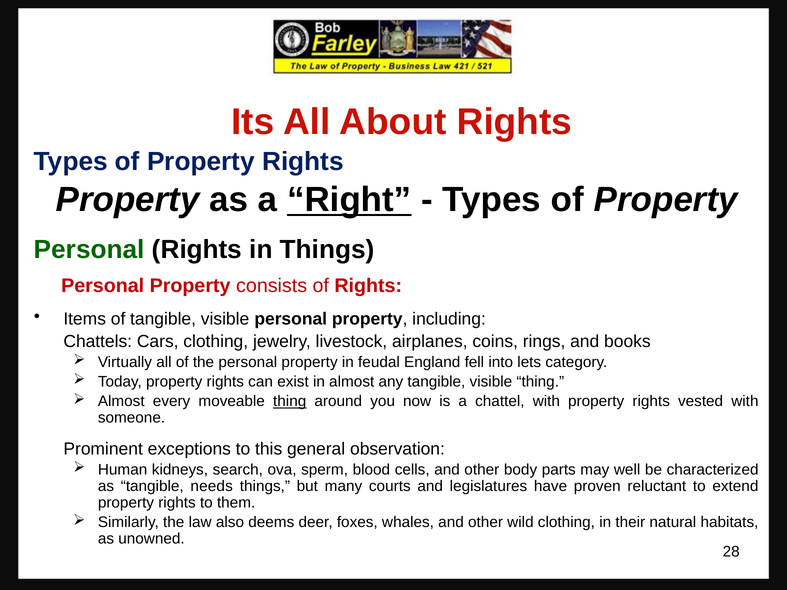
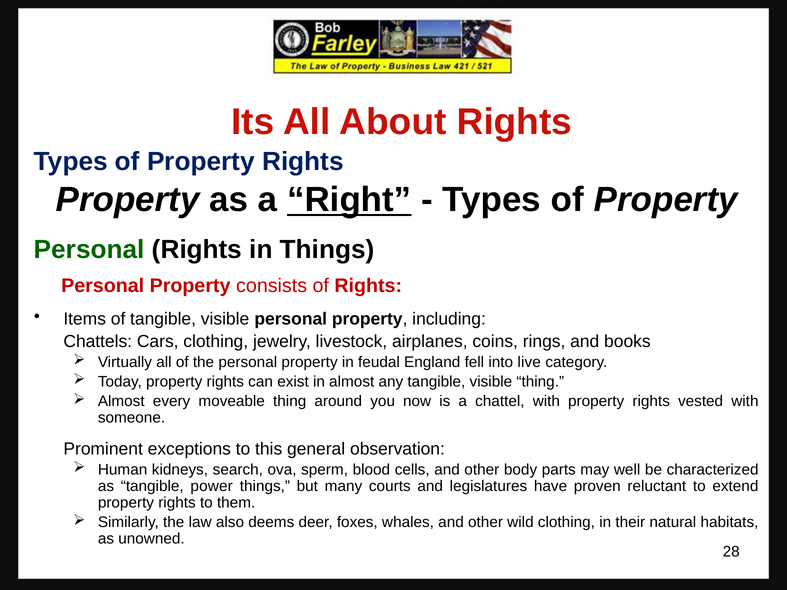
lets: lets -> live (529, 362)
thing underline: present -> none (290, 401)
needs: needs -> power (212, 486)
